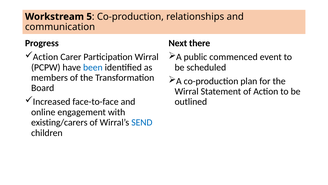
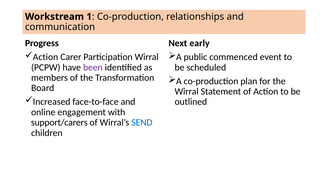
5: 5 -> 1 (89, 17)
there: there -> early (200, 43)
been colour: blue -> purple (93, 67)
existing/carers: existing/carers -> support/carers (59, 122)
